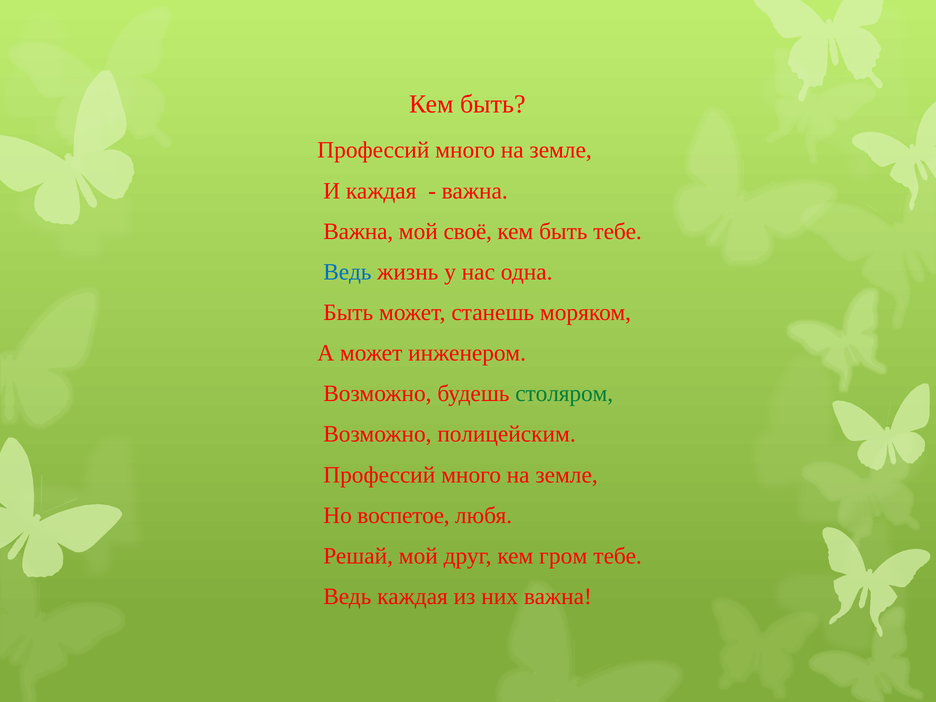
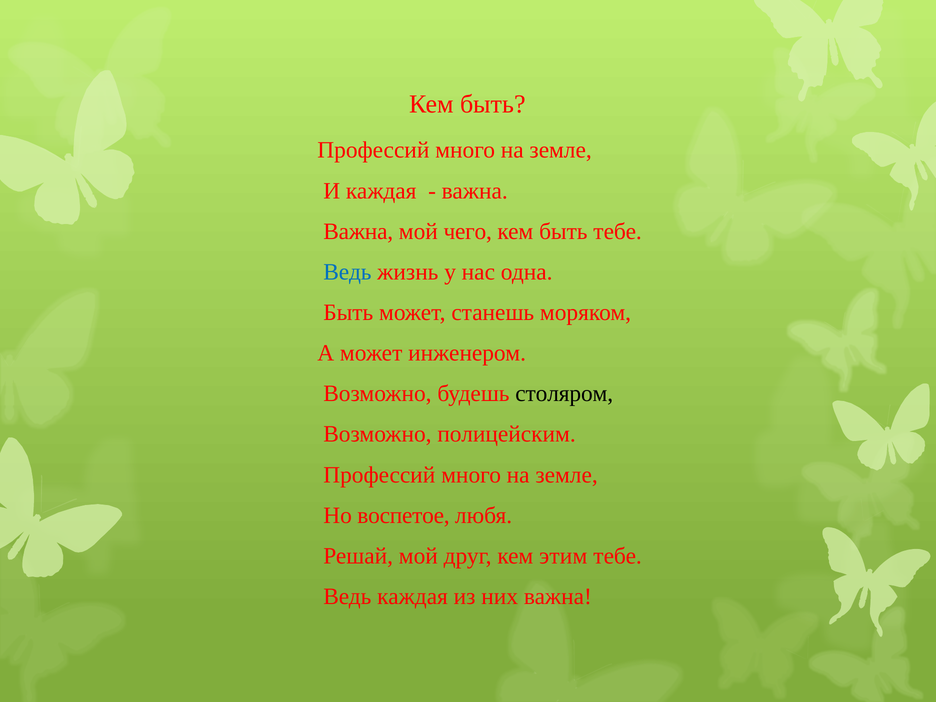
своё: своё -> чего (468, 231)
столяром colour: green -> black (564, 394)
гром: гром -> этим (563, 556)
